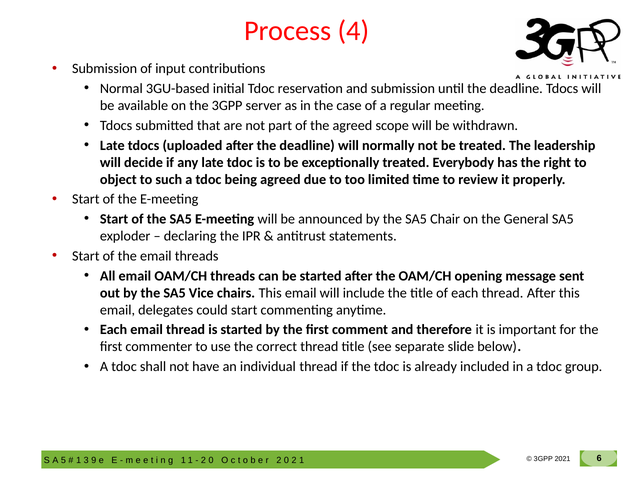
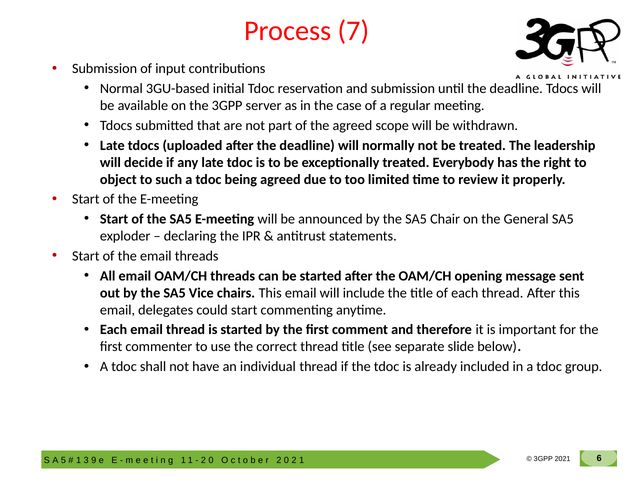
4: 4 -> 7 (354, 31)
